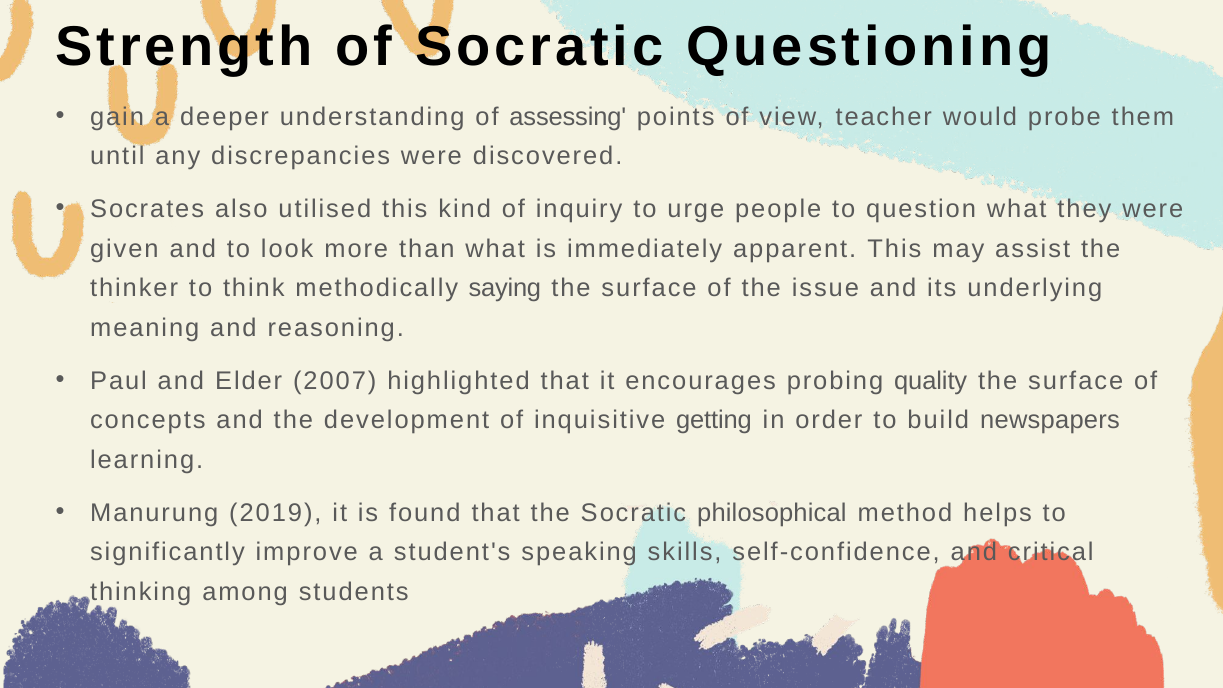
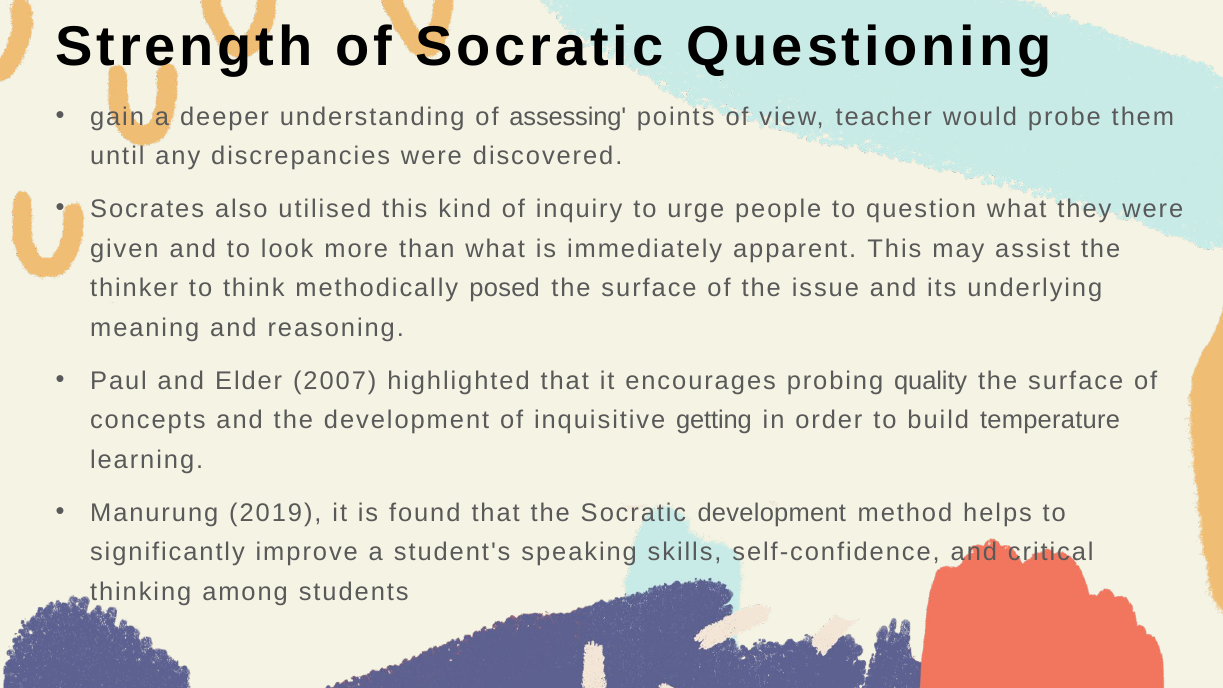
saying: saying -> posed (505, 288)
newspapers: newspapers -> temperature (1050, 420)
Socratic philosophical: philosophical -> development (772, 513)
